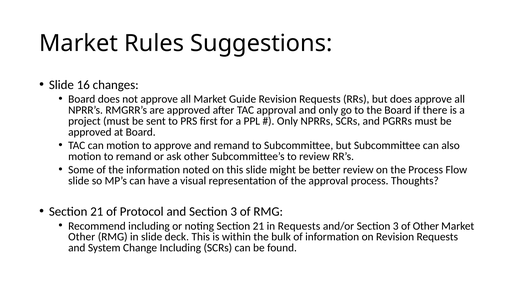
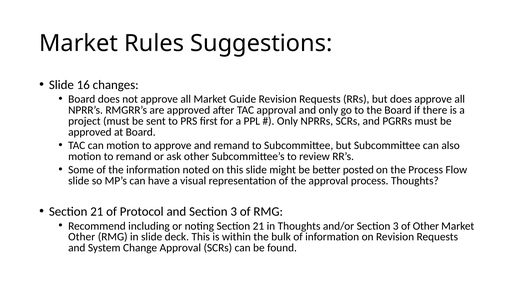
better review: review -> posted (358, 169)
in Requests: Requests -> Thoughts (299, 226)
Change Including: Including -> Approval (180, 248)
